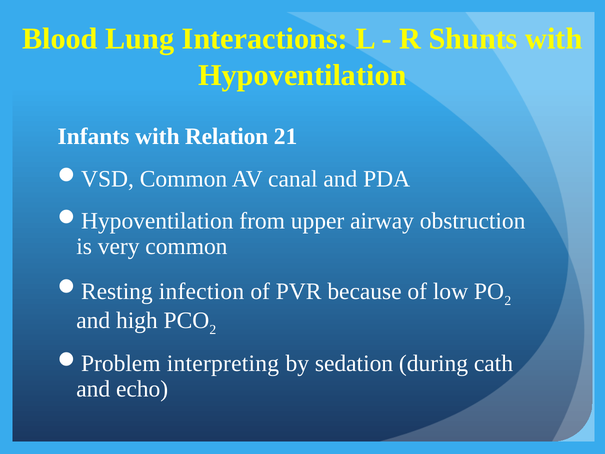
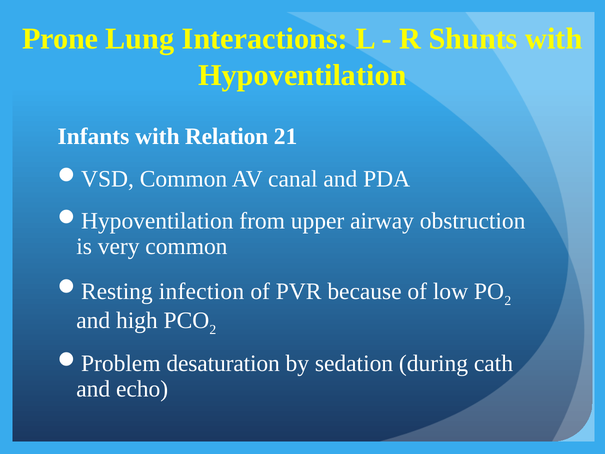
Blood: Blood -> Prone (60, 39)
interpreting: interpreting -> desaturation (223, 363)
